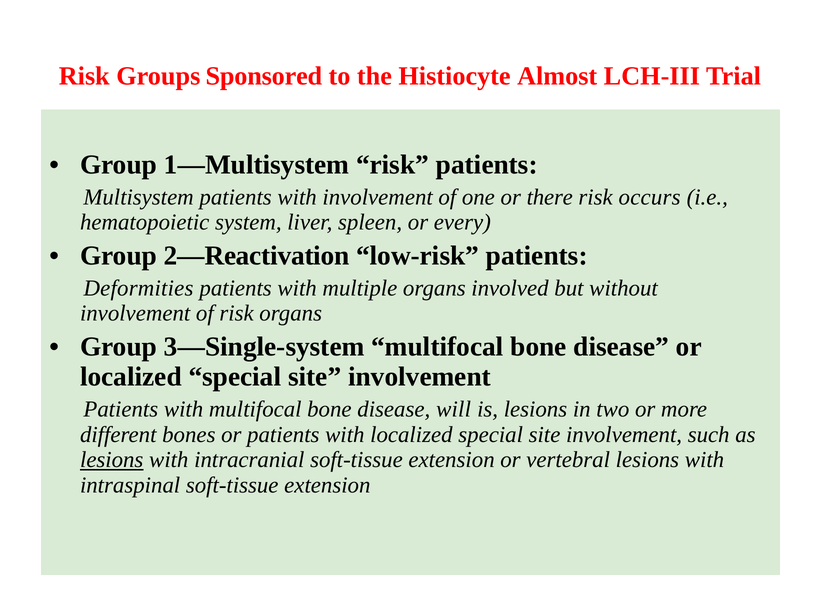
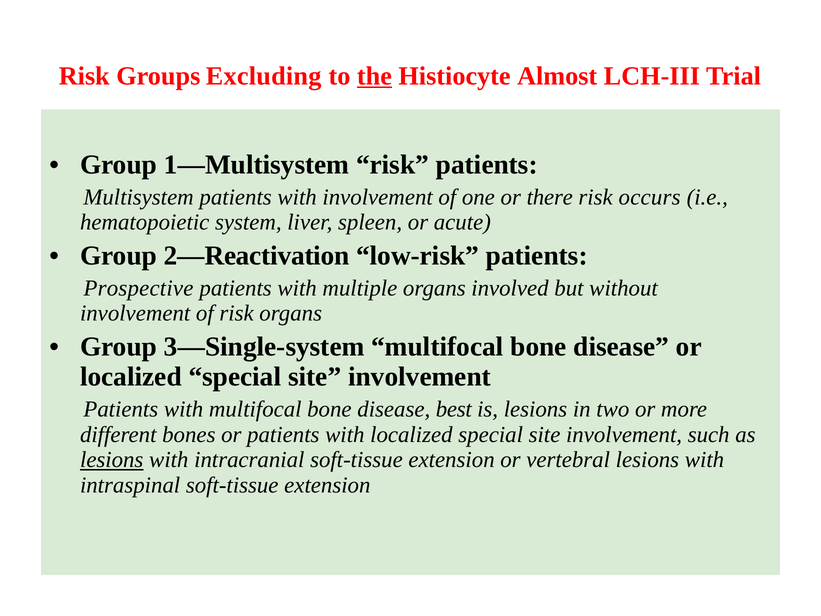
Sponsored: Sponsored -> Excluding (264, 76)
the underline: none -> present (374, 76)
every: every -> acute (462, 222)
Deformities: Deformities -> Prospective (138, 288)
will: will -> best (454, 409)
